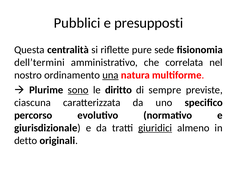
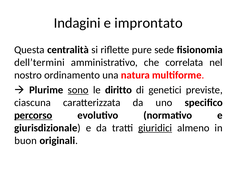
Pubblici: Pubblici -> Indagini (77, 23)
presupposti: presupposti -> improntato (149, 23)
una underline: present -> none (110, 75)
sempre: sempre -> genetici (165, 90)
percorso underline: none -> present (33, 115)
detto: detto -> buon (26, 140)
